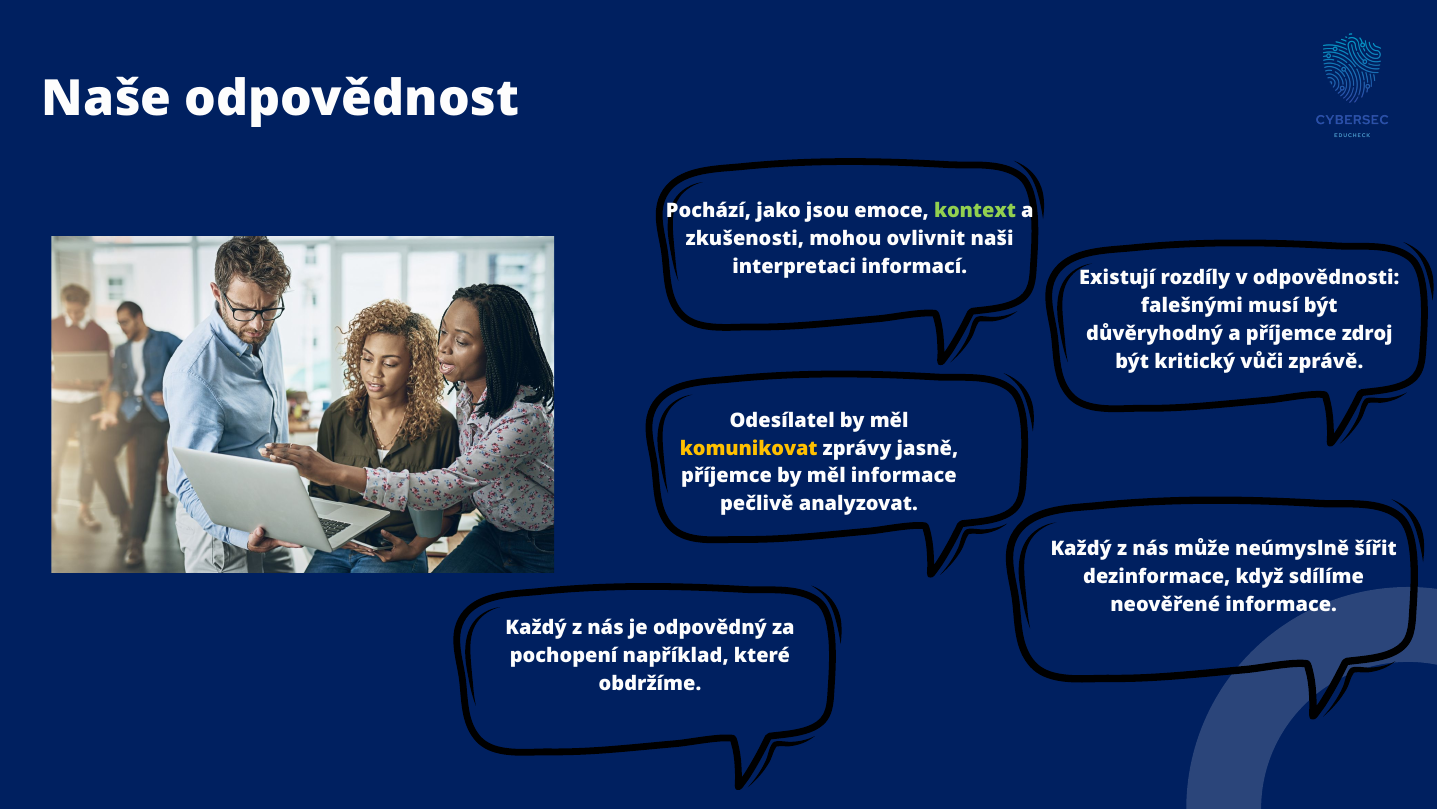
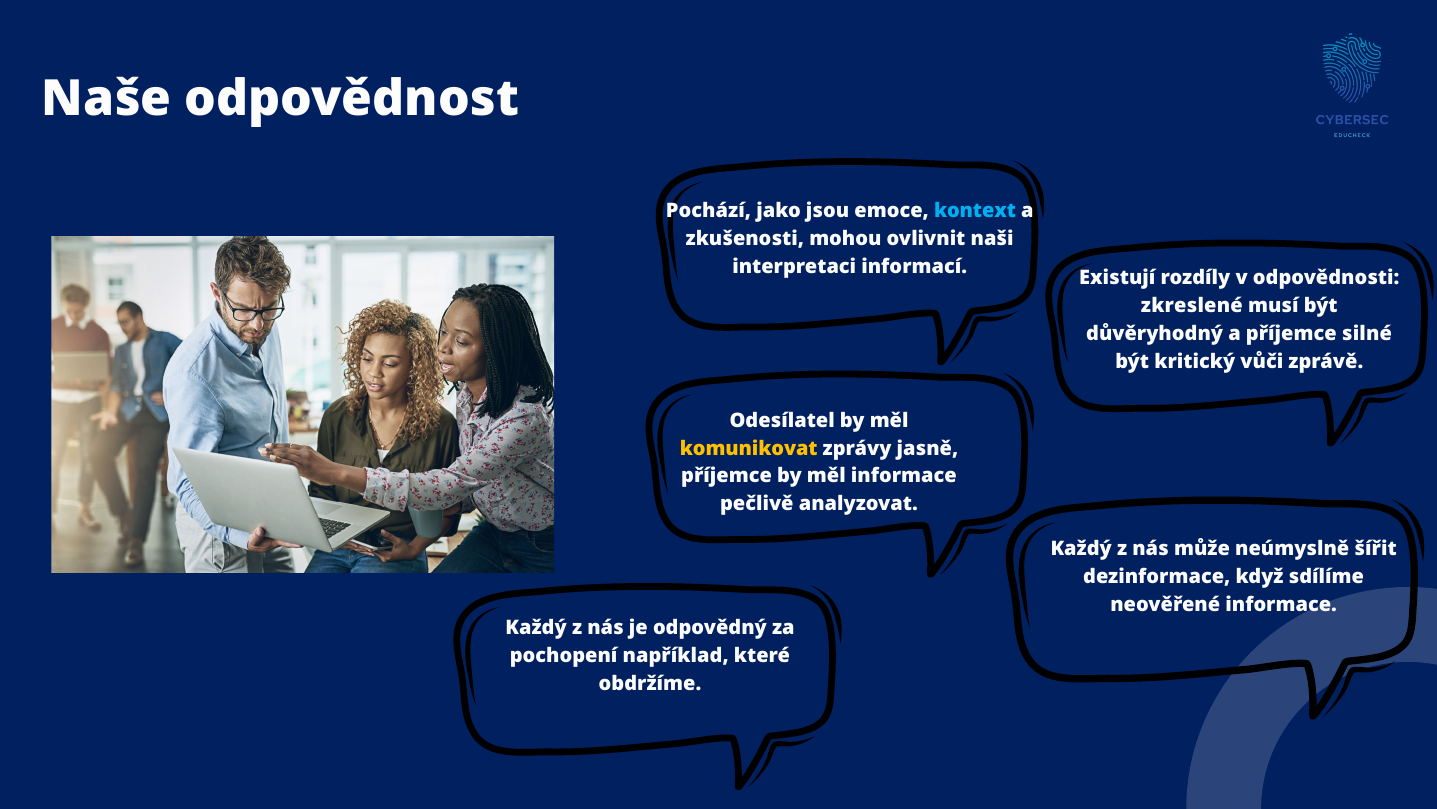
kontext colour: light green -> light blue (975, 211)
falešnými: falešnými -> zkreslené (1192, 305)
zdroj: zdroj -> silné (1367, 333)
